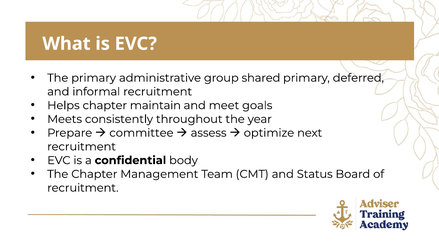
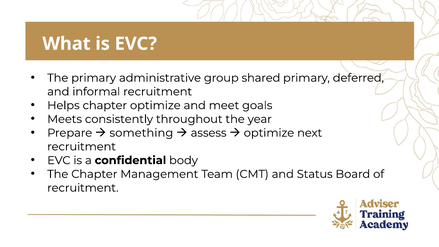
chapter maintain: maintain -> optimize (155, 105)
committee: committee -> something (141, 133)
